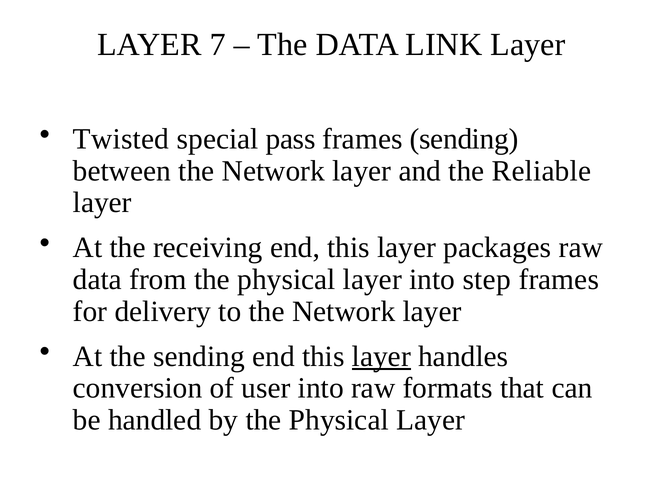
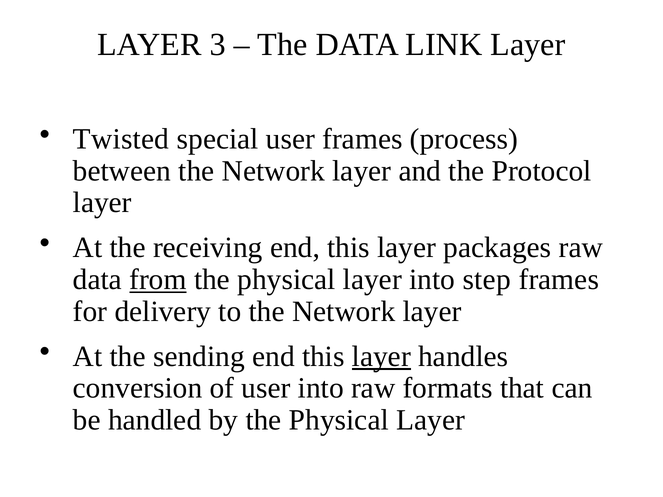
7: 7 -> 3 (218, 45)
special pass: pass -> user (290, 139)
frames sending: sending -> process (464, 139)
Reliable: Reliable -> Protocol (542, 171)
from underline: none -> present (158, 280)
